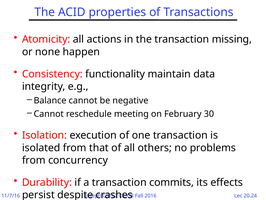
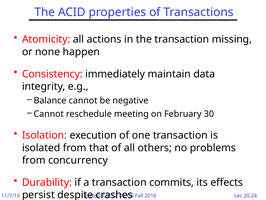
functionality: functionality -> immediately (115, 74)
